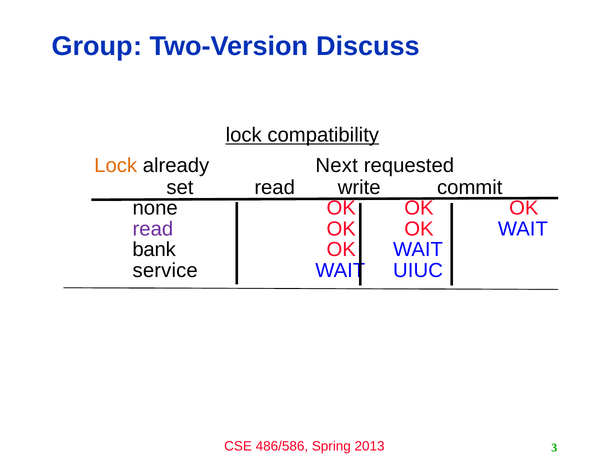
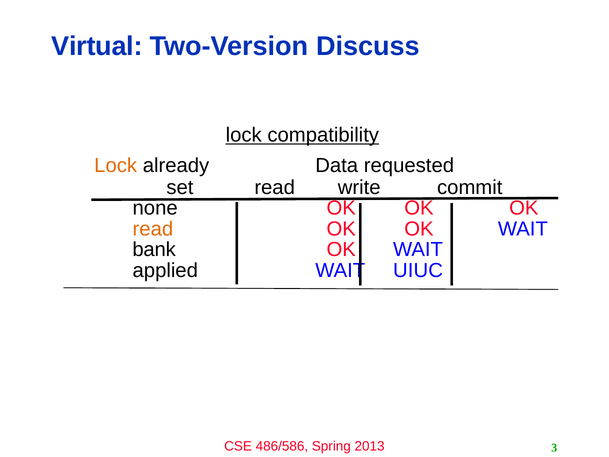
Group: Group -> Virtual (97, 46)
Next: Next -> Data (337, 166)
read colour: purple -> orange (153, 229)
service: service -> applied (165, 270)
